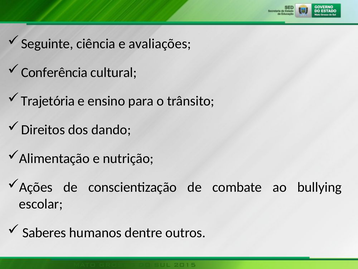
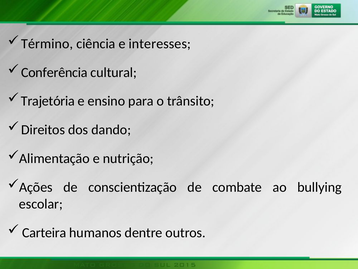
Seguinte: Seguinte -> Término (47, 44)
avaliações: avaliações -> interesses (160, 44)
Saberes: Saberes -> Carteira (44, 232)
